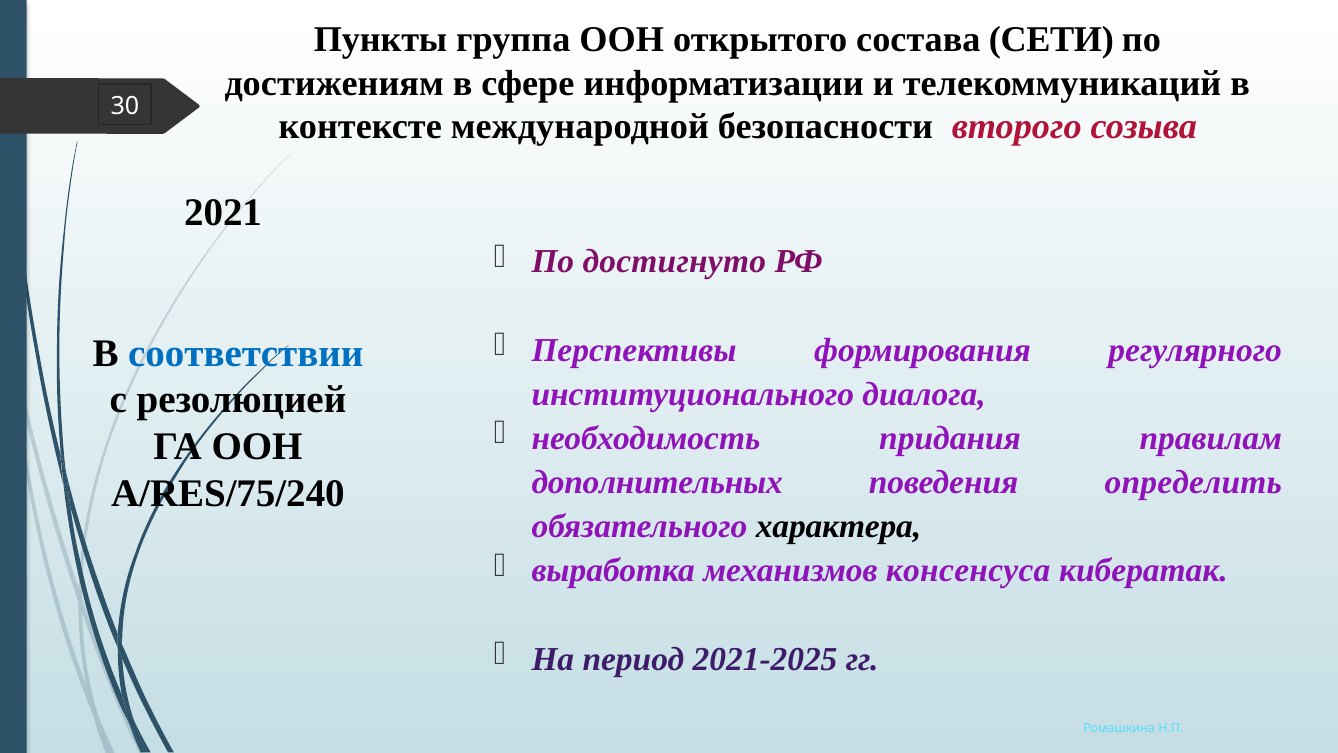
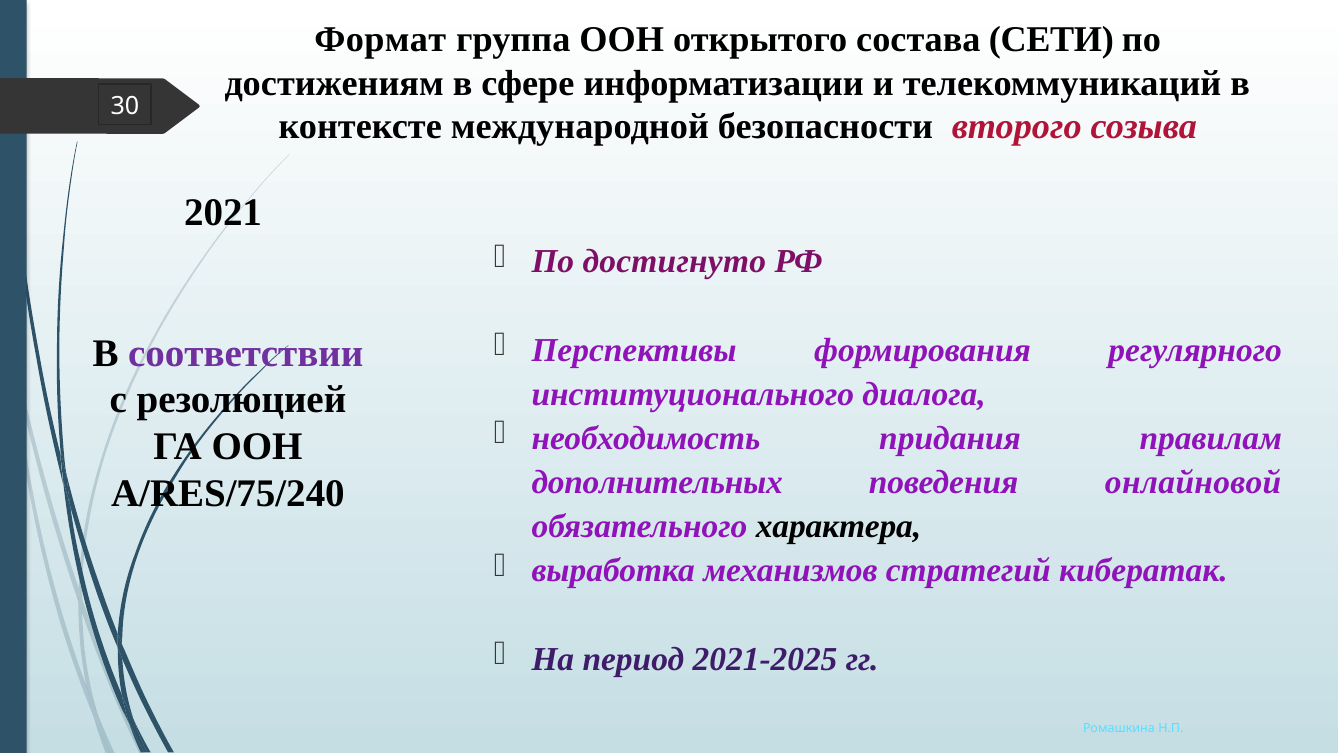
Пункты: Пункты -> Формат (380, 40)
соответствии colour: blue -> purple (246, 353)
определить: определить -> онлайновой (1193, 482)
консенсуса: консенсуса -> стратегий (968, 570)
